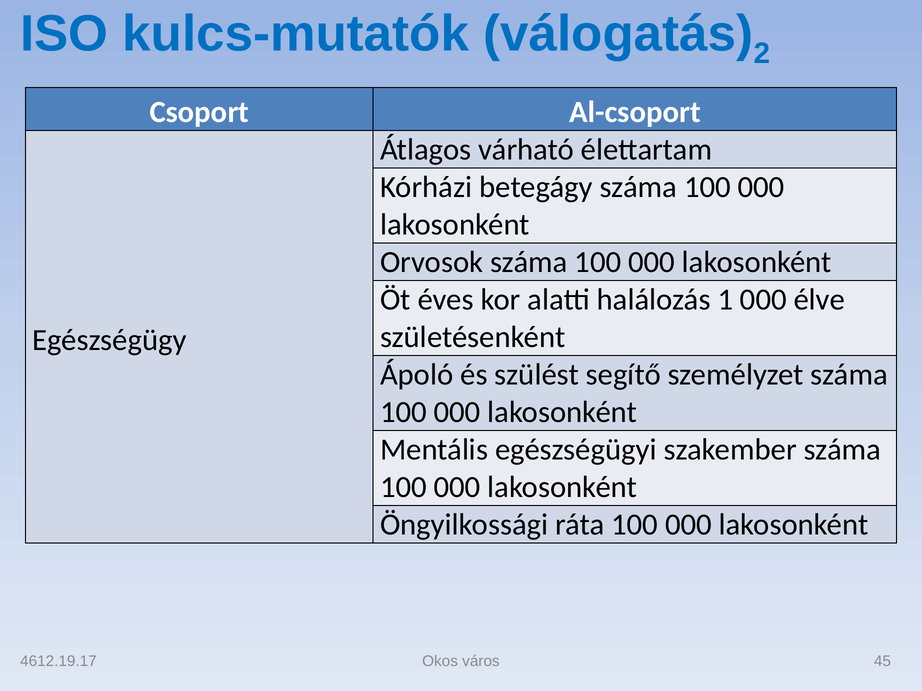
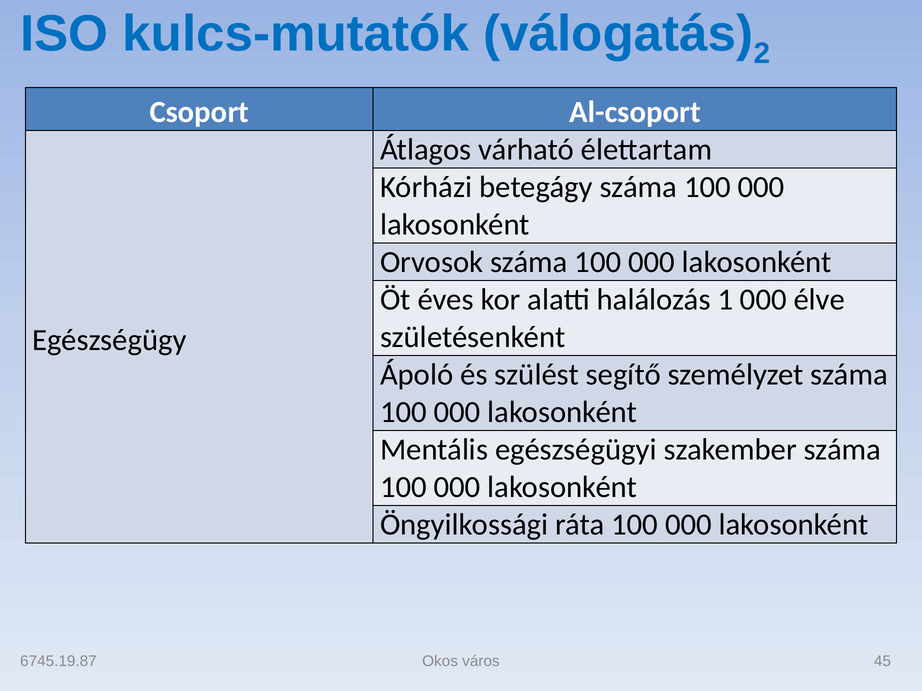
4612.19.17: 4612.19.17 -> 6745.19.87 (58, 662)
